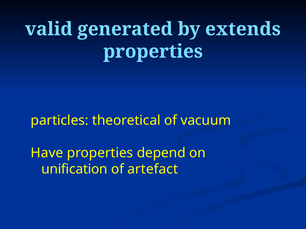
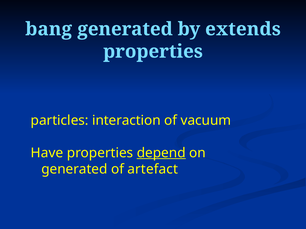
valid: valid -> bang (49, 29)
theoretical: theoretical -> interaction (126, 121)
depend underline: none -> present (161, 153)
unification: unification -> generated (74, 170)
